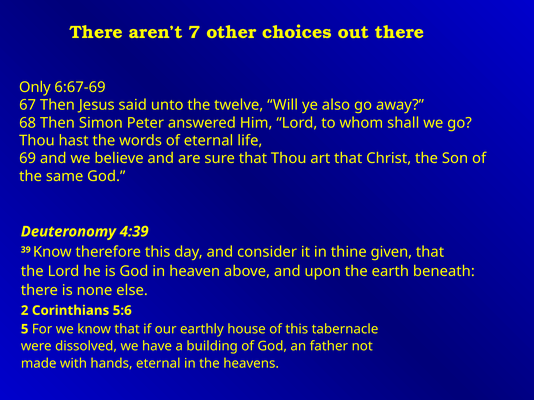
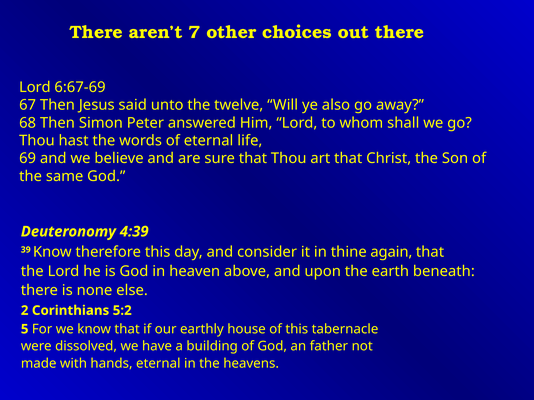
Only: Only -> Lord (35, 87)
given: given -> again (391, 252)
5:6: 5:6 -> 5:2 (122, 311)
